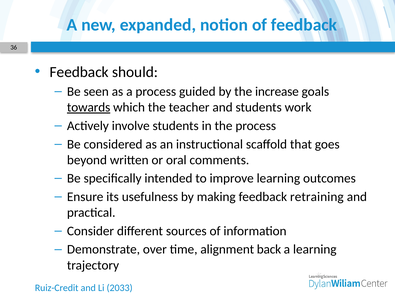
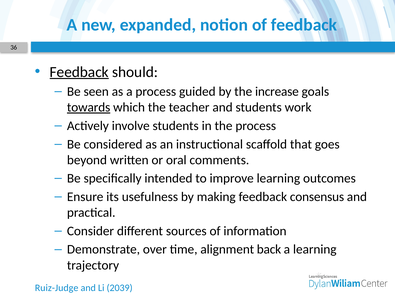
Feedback underline: none -> present (79, 72)
retraining: retraining -> consensus (317, 197)
Ruiz-Credit: Ruiz-Credit -> Ruiz-Judge (57, 288)
2033: 2033 -> 2039 (120, 288)
